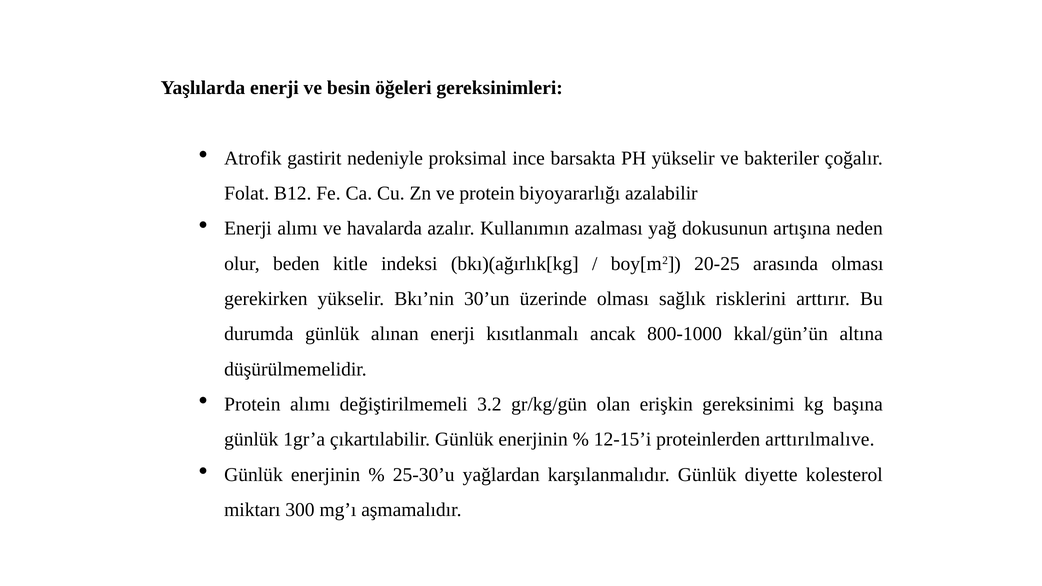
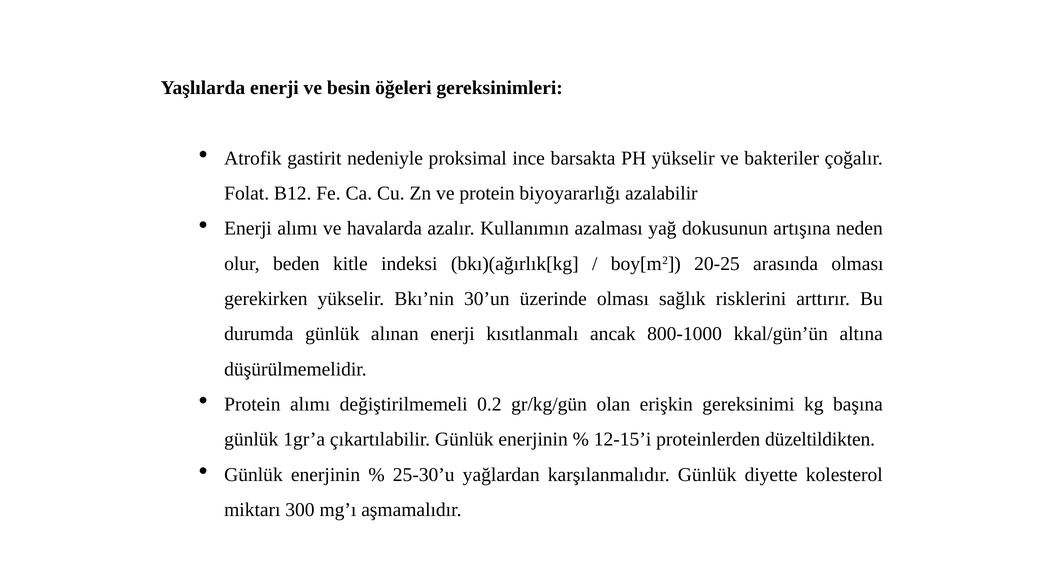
3.2: 3.2 -> 0.2 (489, 404)
arttırılmalıve: arttırılmalıve -> düzeltildikten (820, 439)
